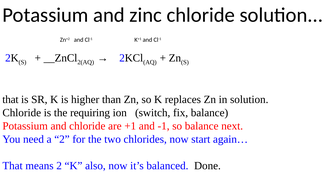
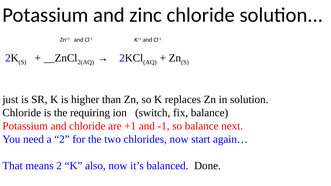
that: that -> just (10, 100)
